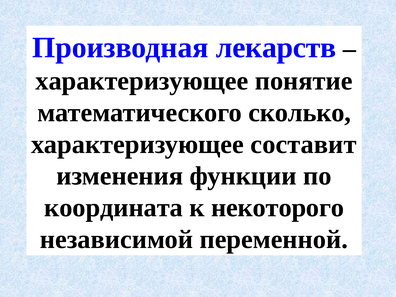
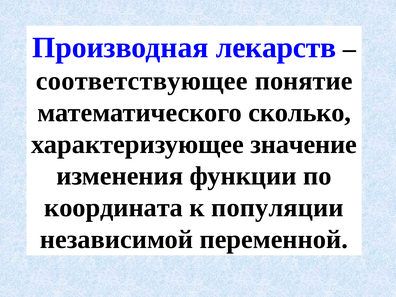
характеризующее: характеризующее -> соответствующее (142, 81)
составит: составит -> значение (304, 144)
некоторого: некоторого -> популяции (277, 208)
